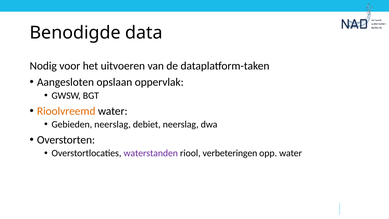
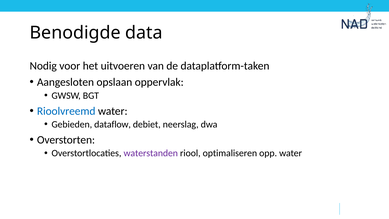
Rioolvreemd colour: orange -> blue (66, 111)
Gebieden neerslag: neerslag -> dataflow (113, 124)
verbeteringen: verbeteringen -> optimaliseren (230, 153)
